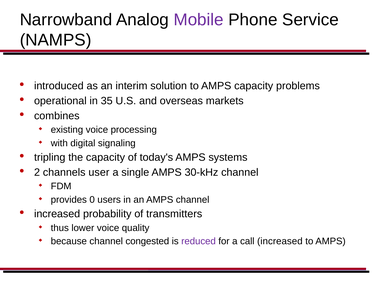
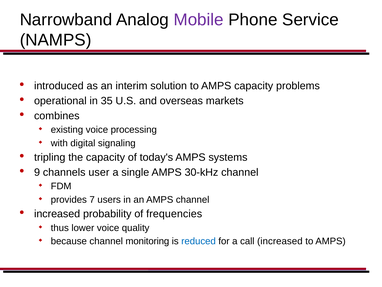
2: 2 -> 9 (37, 172)
0: 0 -> 7 (92, 199)
transmitters: transmitters -> frequencies (174, 214)
congested: congested -> monitoring (147, 241)
reduced colour: purple -> blue (199, 241)
